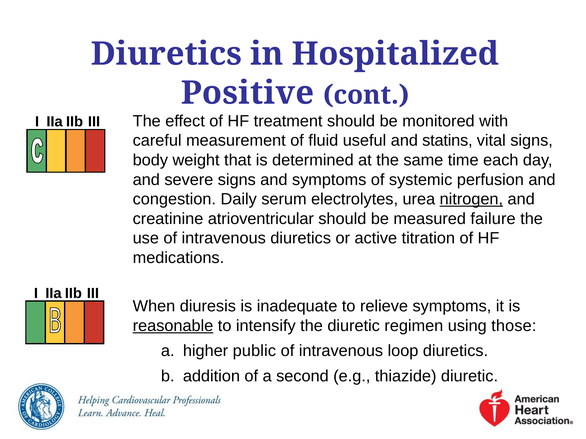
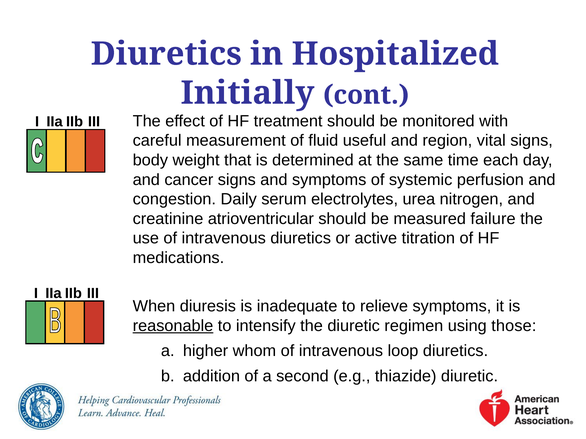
Positive: Positive -> Initially (247, 93)
statins: statins -> region (447, 141)
severe: severe -> cancer (189, 180)
nitrogen underline: present -> none (471, 199)
public: public -> whom (254, 351)
